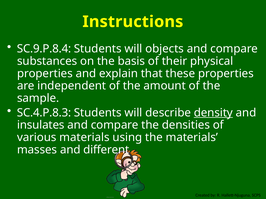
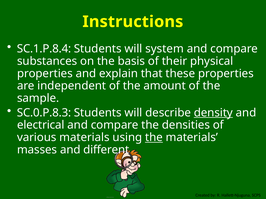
SC.9.P.8.4: SC.9.P.8.4 -> SC.1.P.8.4 (44, 49)
objects: objects -> system (165, 49)
SC.4.P.8.3: SC.4.P.8.3 -> SC.0.P.8.3 (44, 113)
insulates: insulates -> electrical (41, 125)
the underline: none -> present (154, 138)
